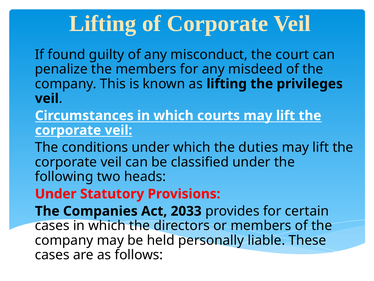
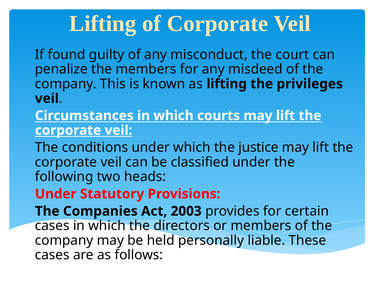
duties: duties -> justice (258, 147)
2033: 2033 -> 2003 (186, 211)
